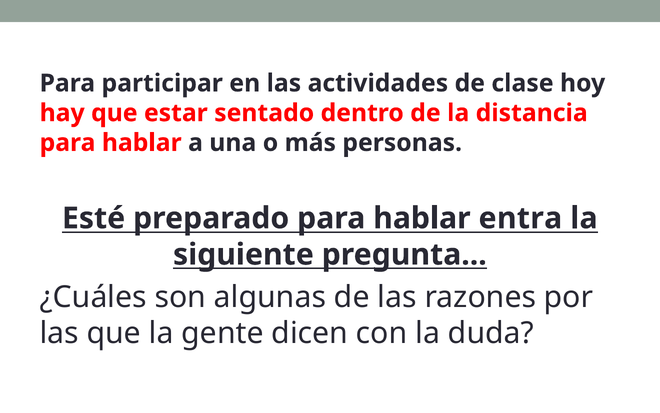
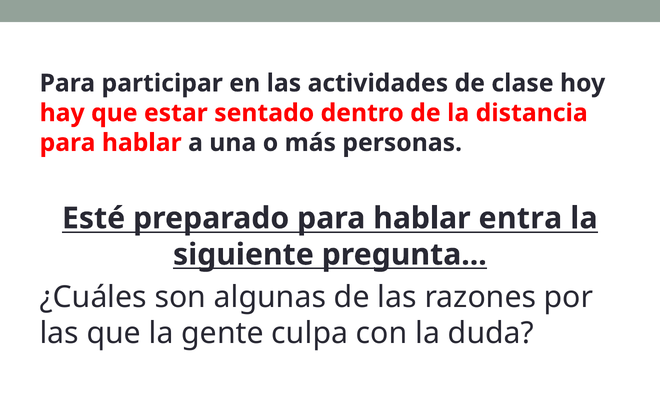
dicen: dicen -> culpa (310, 333)
